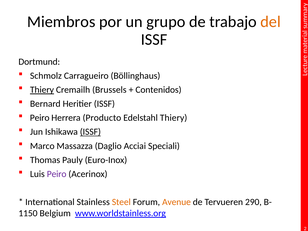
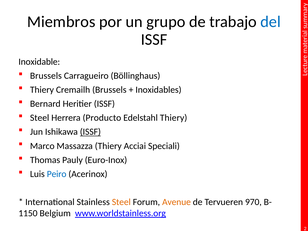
del colour: orange -> blue (271, 22)
Dortmund: Dortmund -> Inoxidable (39, 62)
Schmolz: Schmolz -> Brussels (46, 76)
Thiery underline: present -> none (42, 90)
Contenidos: Contenidos -> Inoxidables (158, 90)
Peiro: Peiro -> Steel (40, 118)
Massazza Daglio: Daglio -> Thiery (108, 146)
Peiro colour: purple -> blue (57, 174)
290: 290 -> 970 (253, 202)
